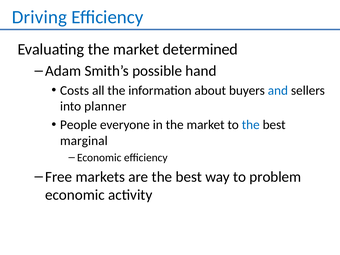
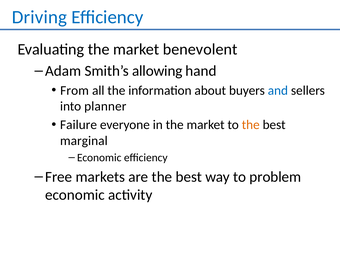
determined: determined -> benevolent (200, 49)
possible: possible -> allowing (157, 71)
Costs: Costs -> From (75, 90)
People: People -> Failure (79, 125)
the colour: blue -> orange (251, 125)
